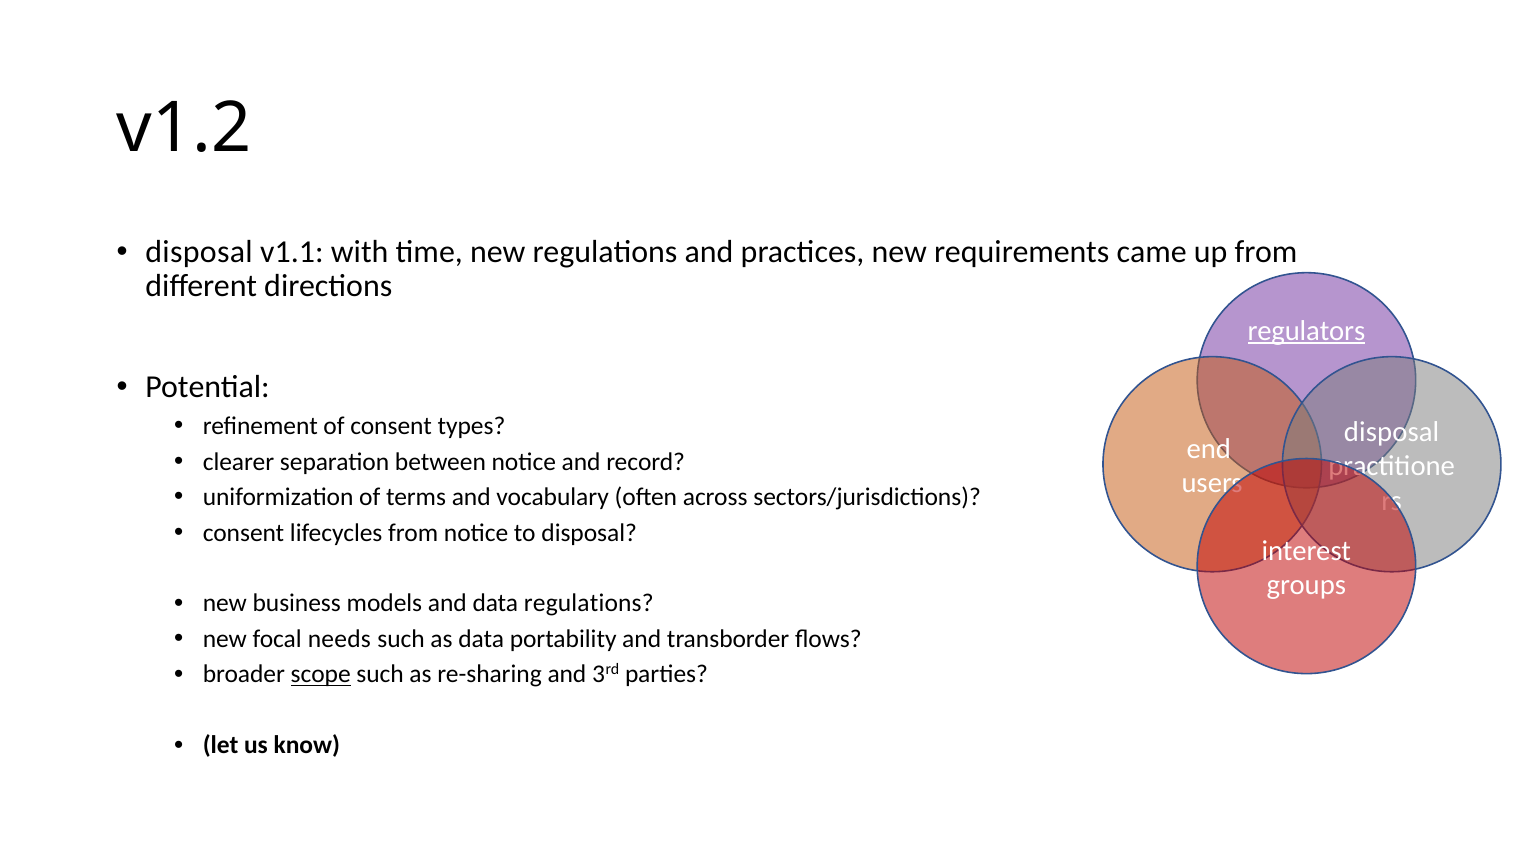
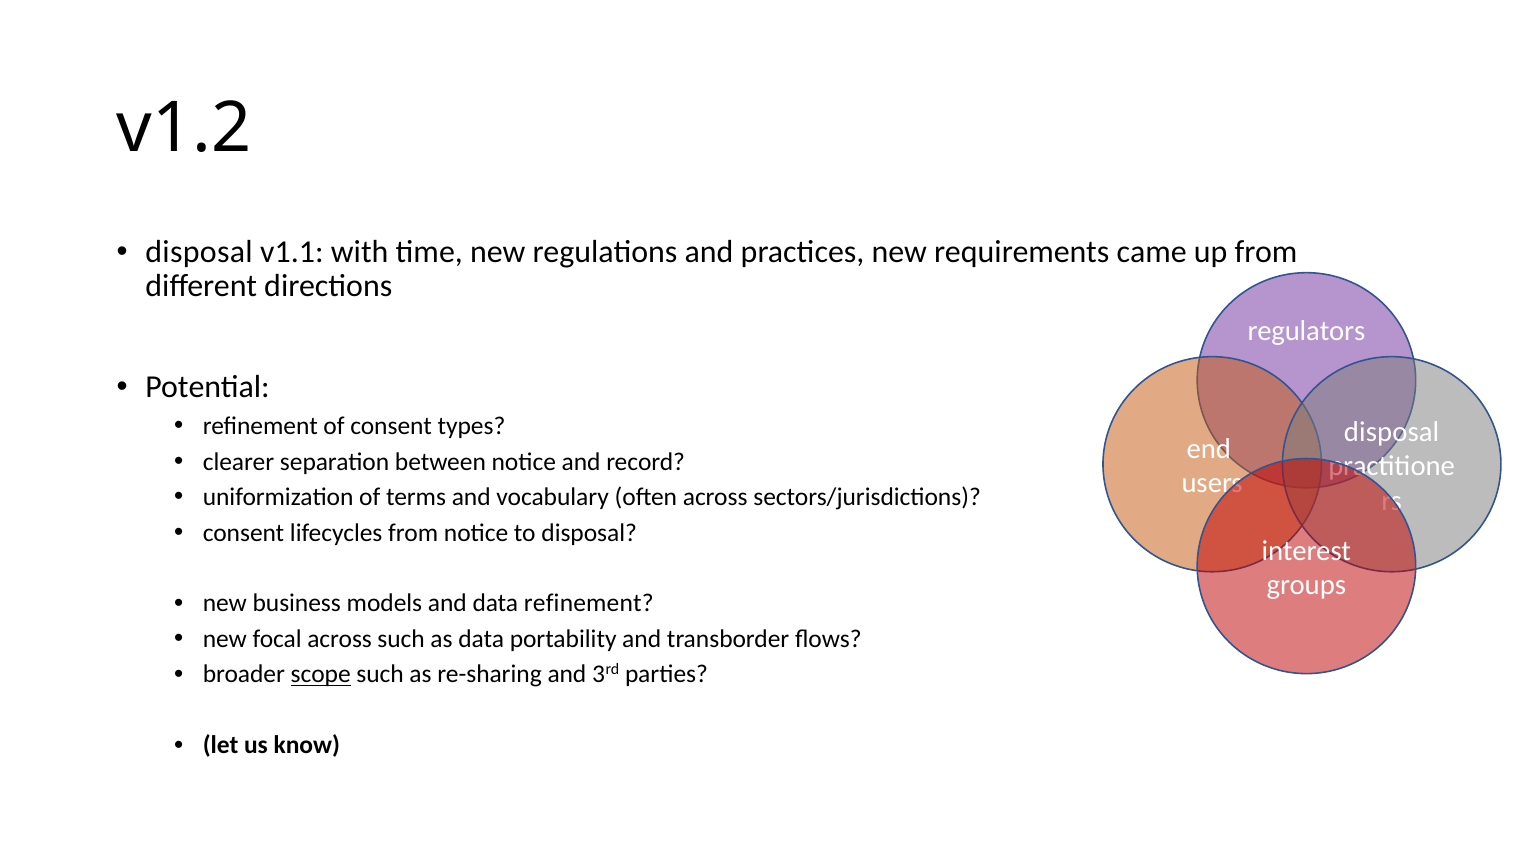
regulators underline: present -> none (1306, 331)
data regulations: regulations -> refinement (589, 604)
focal needs: needs -> across (340, 639)
